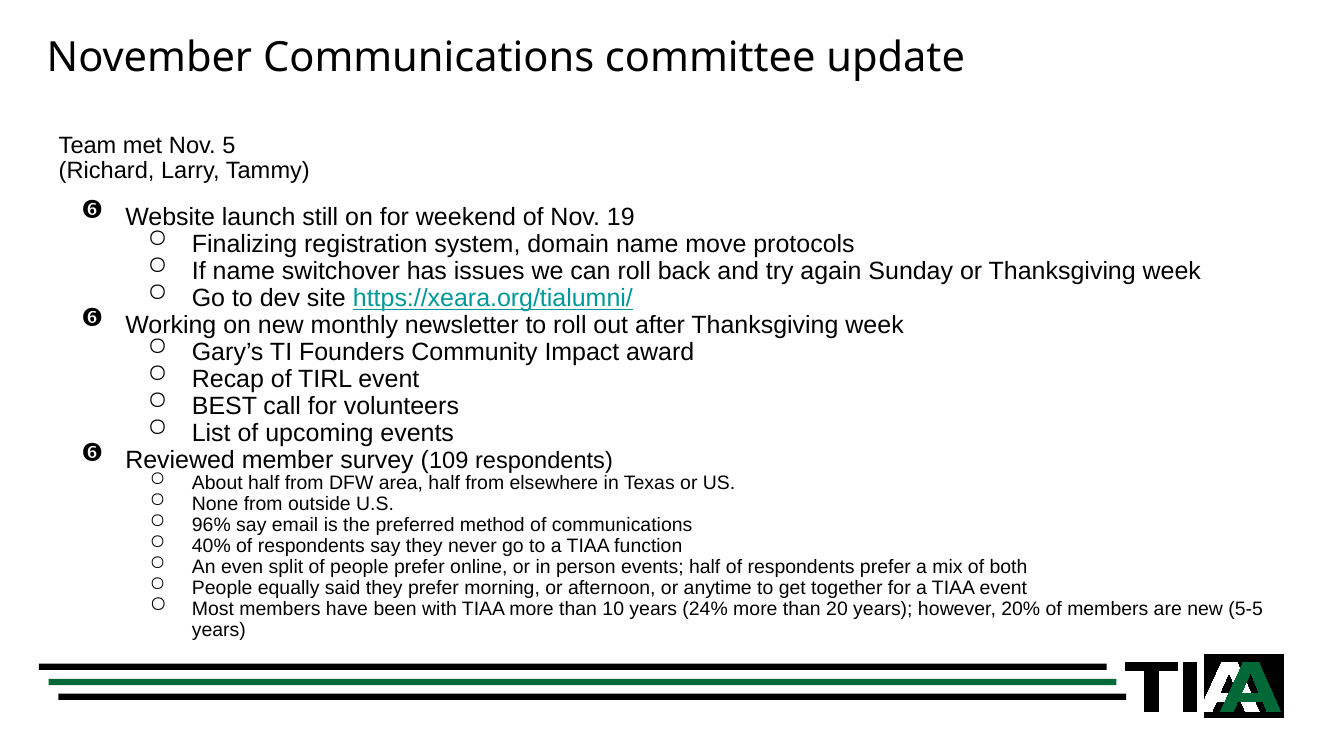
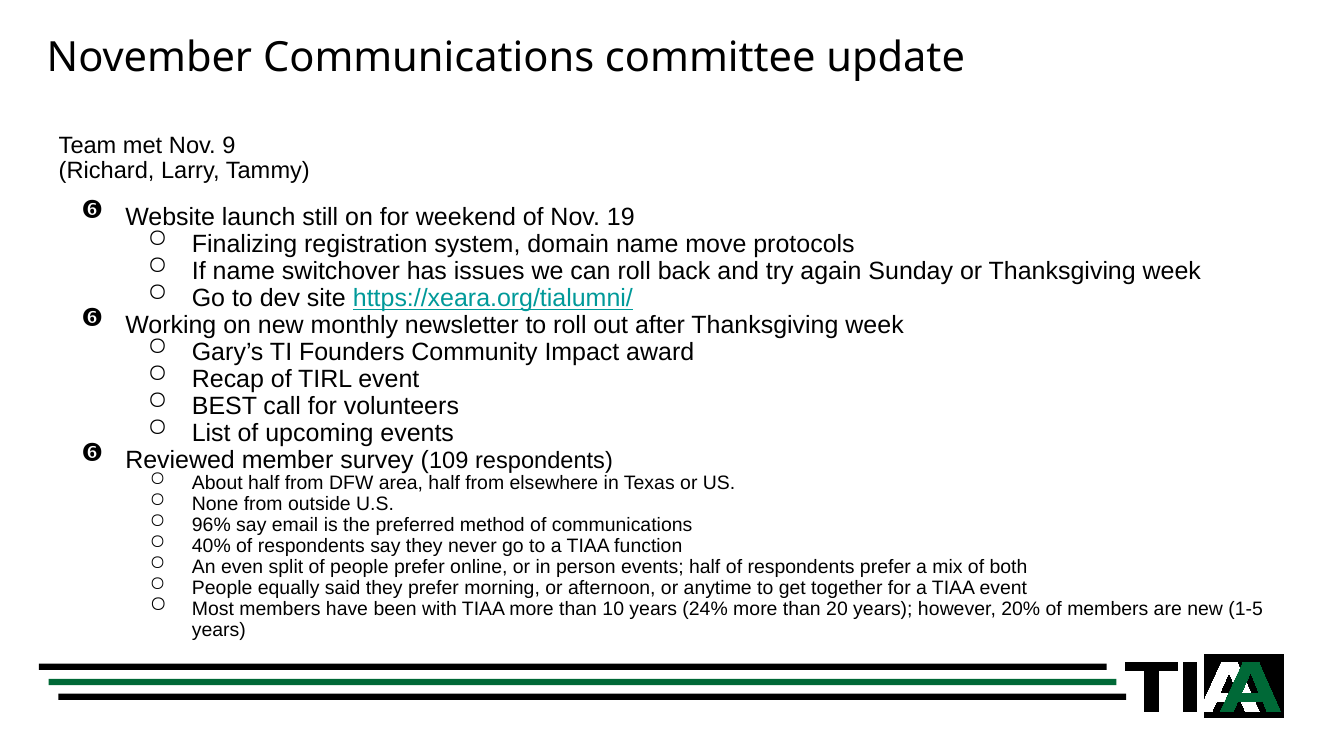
5: 5 -> 9 (229, 146)
5-5: 5-5 -> 1-5 (1246, 610)
